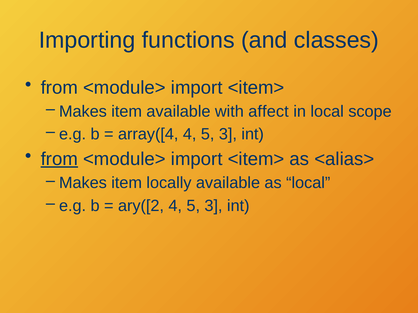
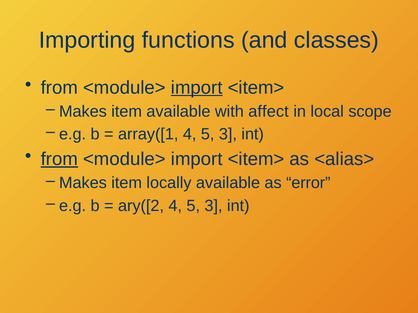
import underline: none -> present (197, 88)
array([4: array([4 -> array([1 (148, 134)
as local: local -> error (308, 183)
